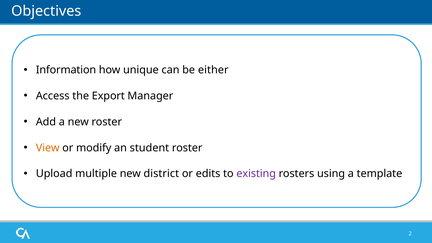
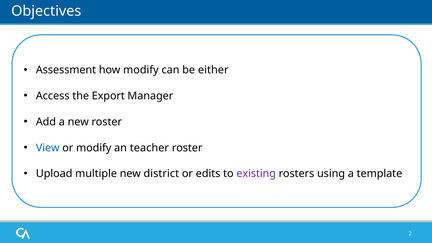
Information: Information -> Assessment (66, 70)
how unique: unique -> modify (141, 70)
View colour: orange -> blue (48, 148)
student: student -> teacher (149, 148)
